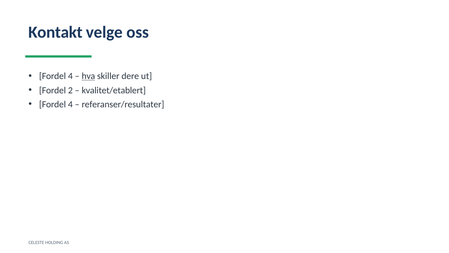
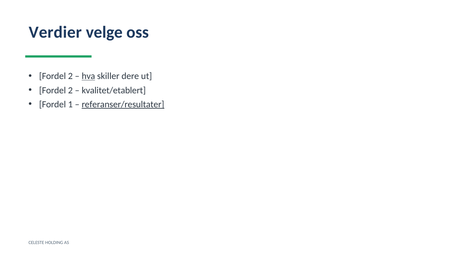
Kontakt: Kontakt -> Verdier (55, 32)
4: 4 -> 2 (70, 76)
4: 4 -> 1 (70, 104)
referanser/resultater underline: none -> present (123, 104)
